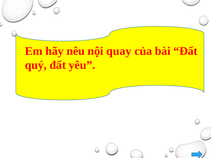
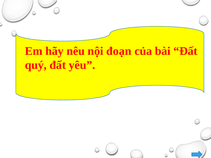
quay: quay -> đoạn (119, 51)
